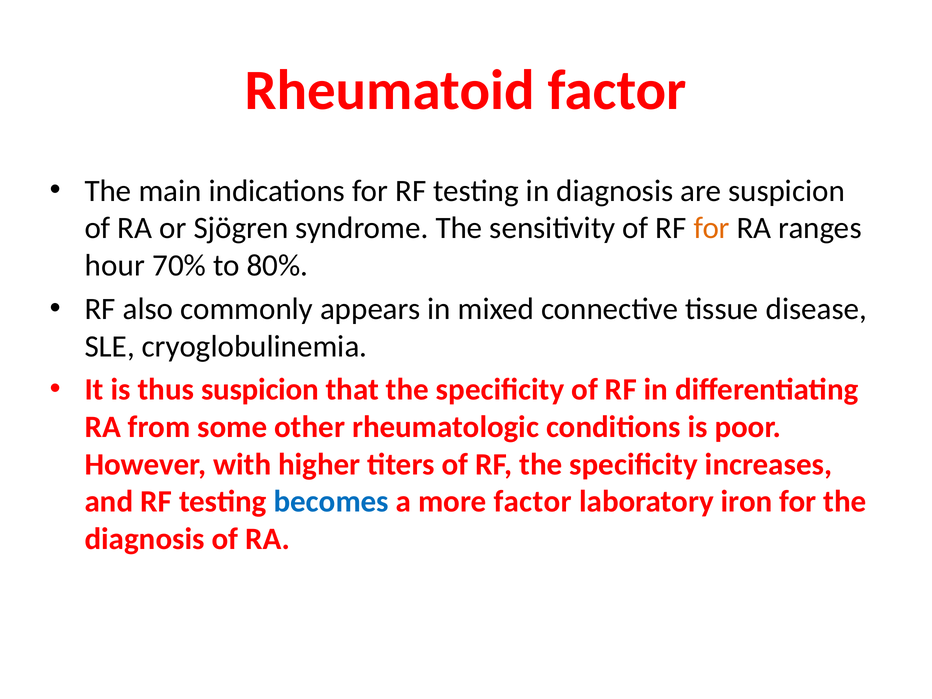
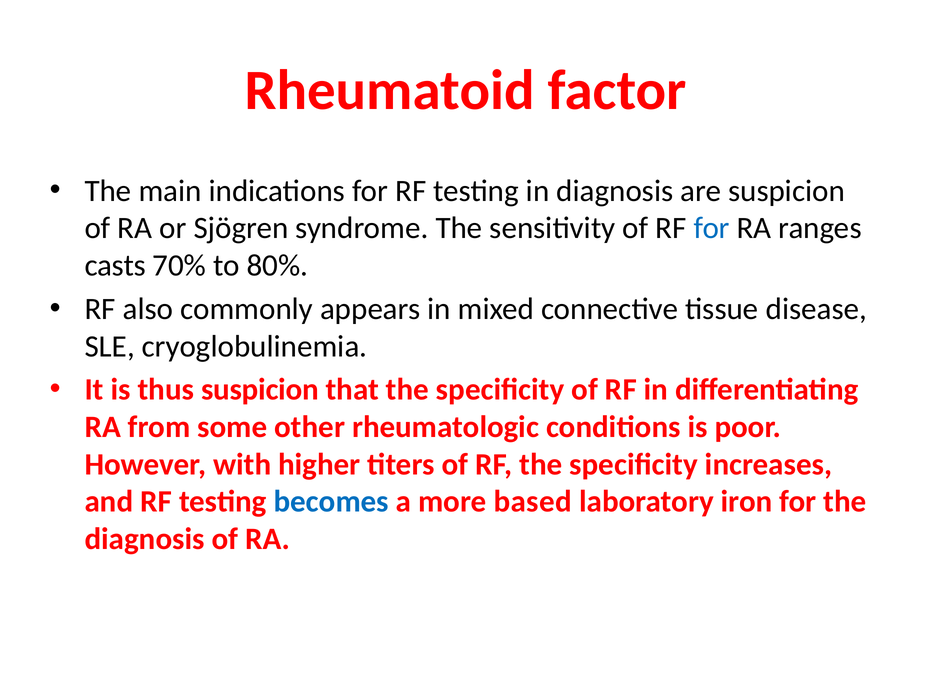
for colour: orange -> blue (712, 228)
hour: hour -> casts (115, 265)
more factor: factor -> based (533, 502)
